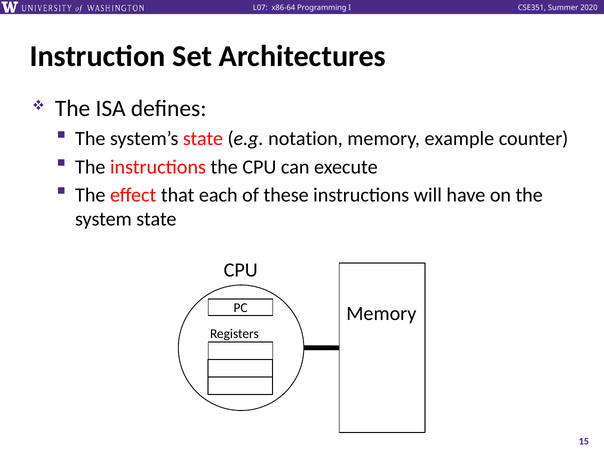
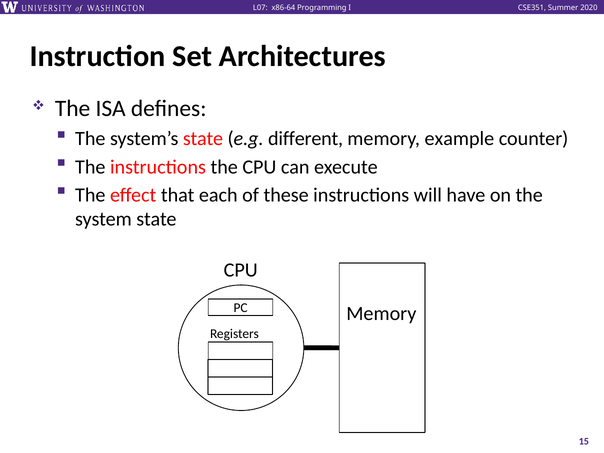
notation: notation -> different (306, 139)
